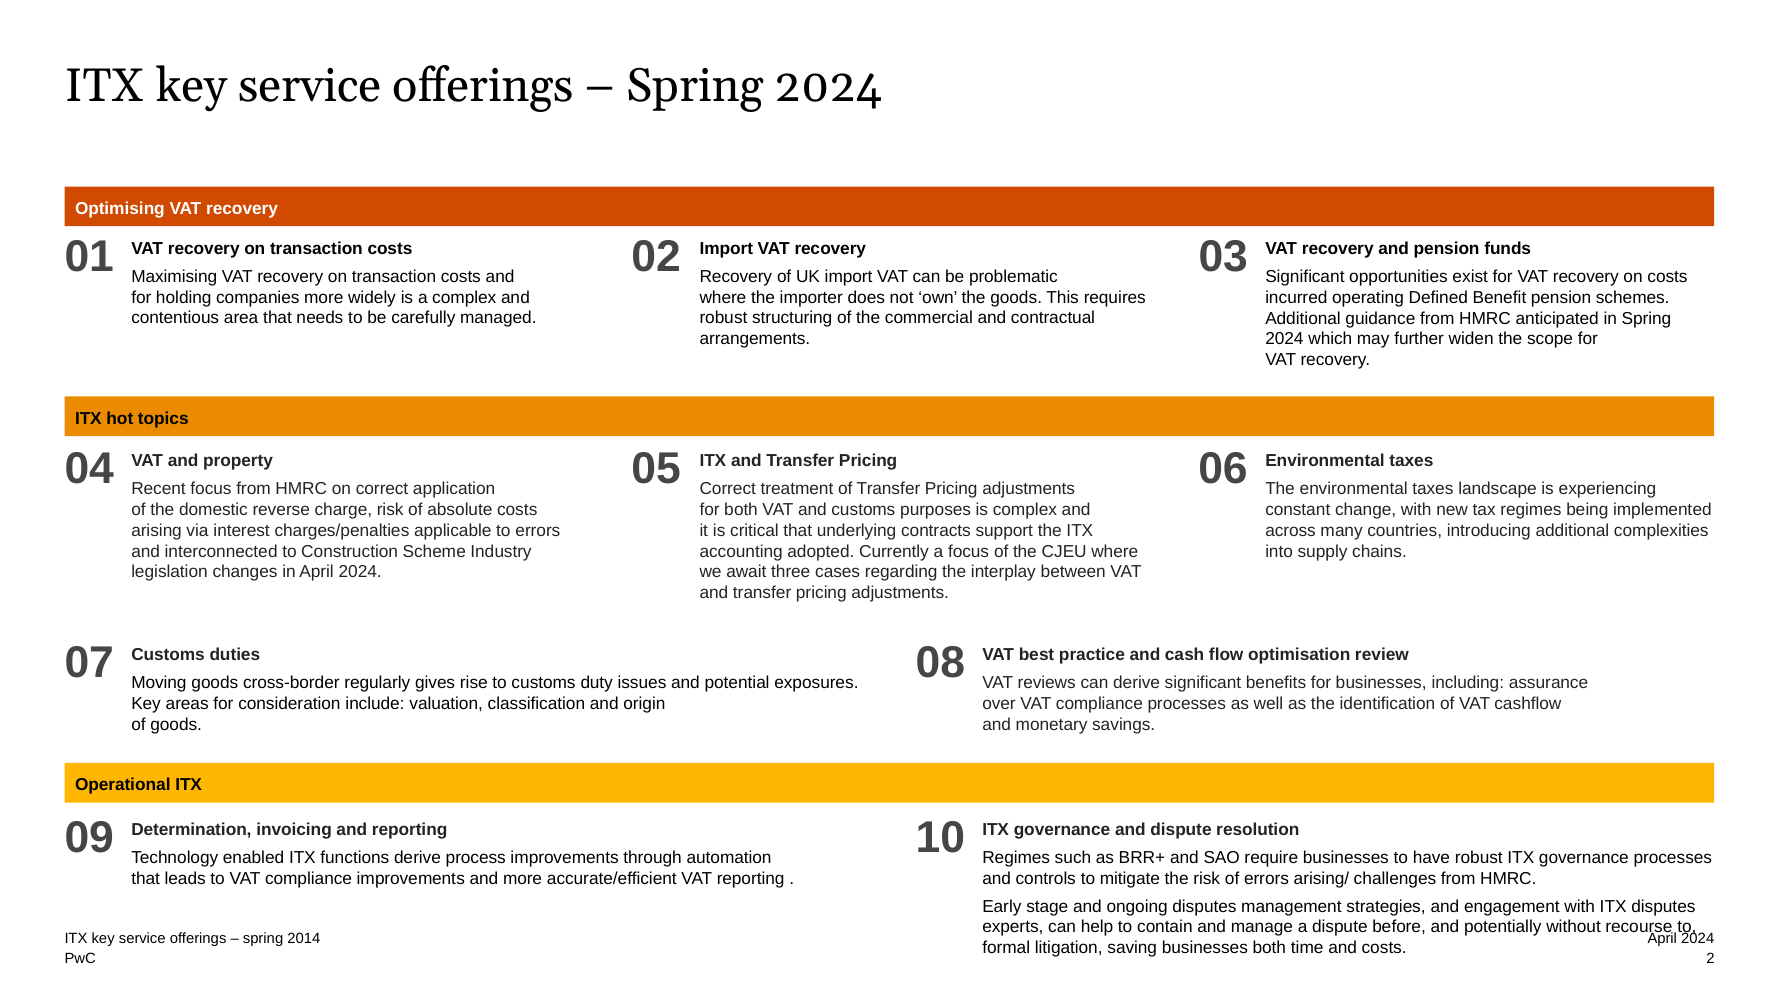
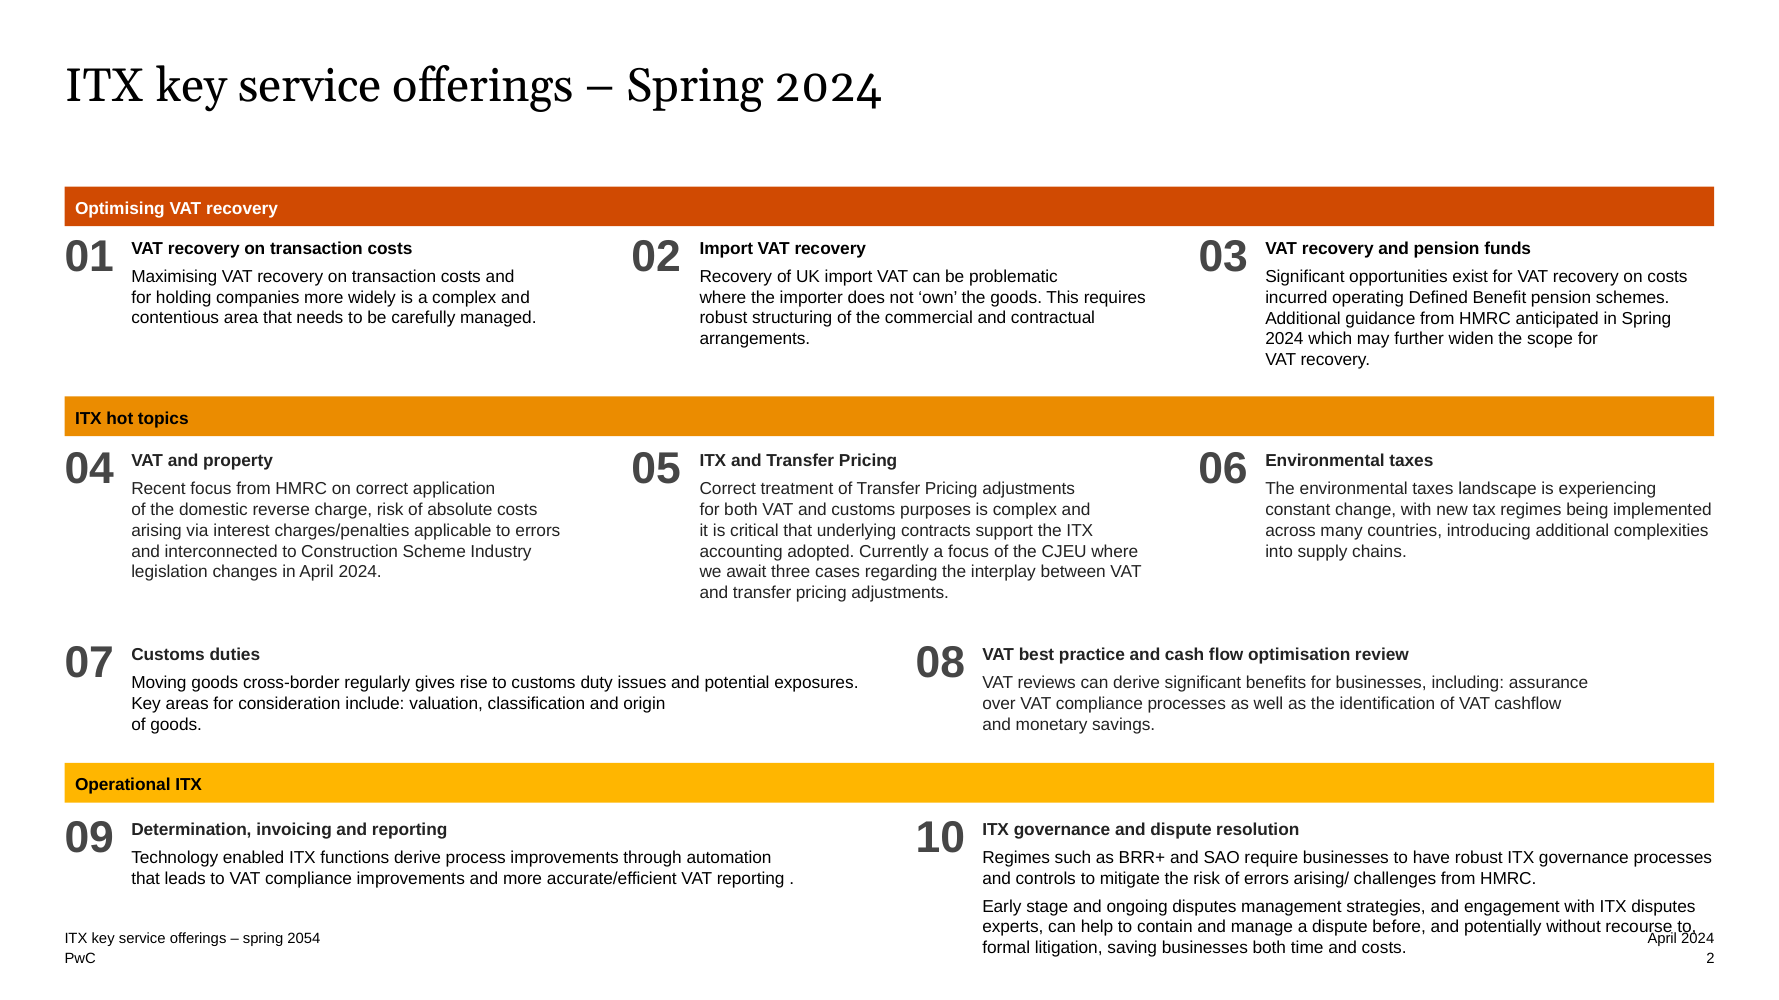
2014: 2014 -> 2054 (304, 939)
